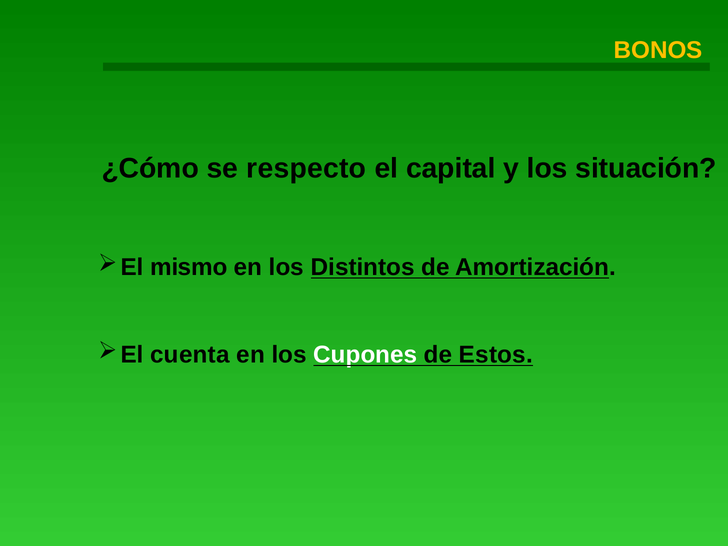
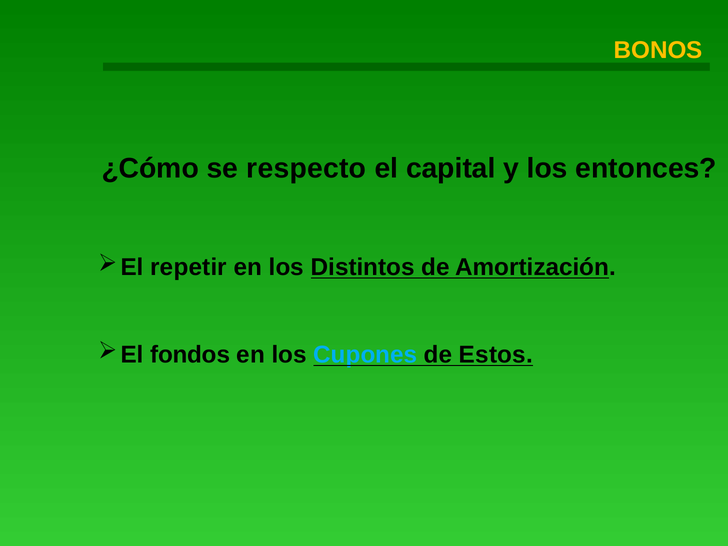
situación: situación -> entonces (646, 168)
mismo: mismo -> repetir (189, 267)
cuenta: cuenta -> fondos (190, 355)
Cupones colour: white -> light blue (365, 355)
